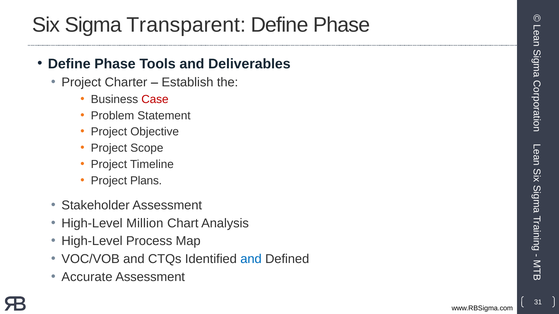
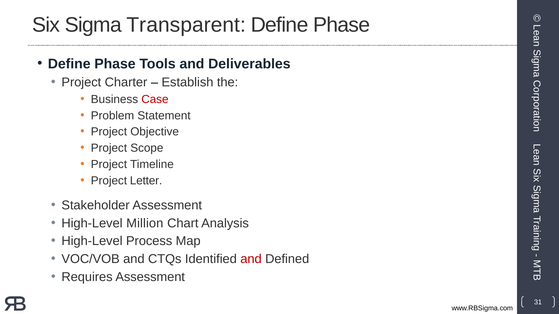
Plans: Plans -> Letter (146, 181)
and colour: blue -> red (251, 259)
Accurate: Accurate -> Requires (87, 277)
